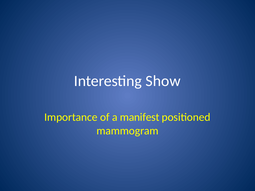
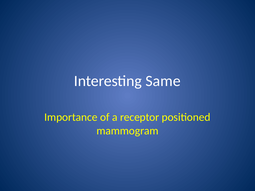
Show: Show -> Same (163, 81)
manifest: manifest -> receptor (140, 117)
